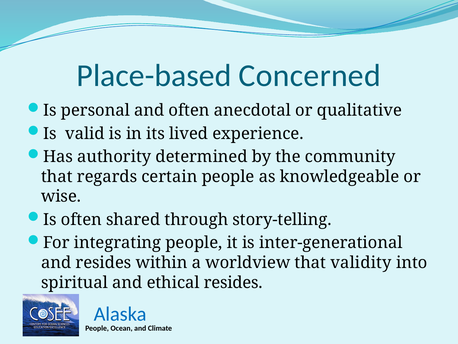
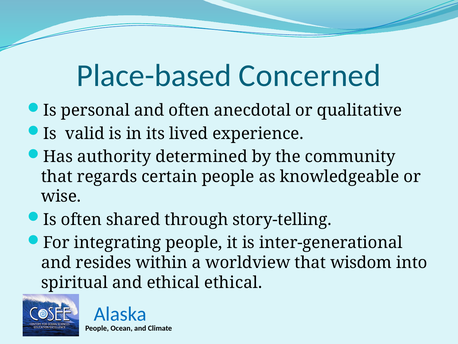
validity: validity -> wisdom (361, 262)
ethical resides: resides -> ethical (233, 282)
